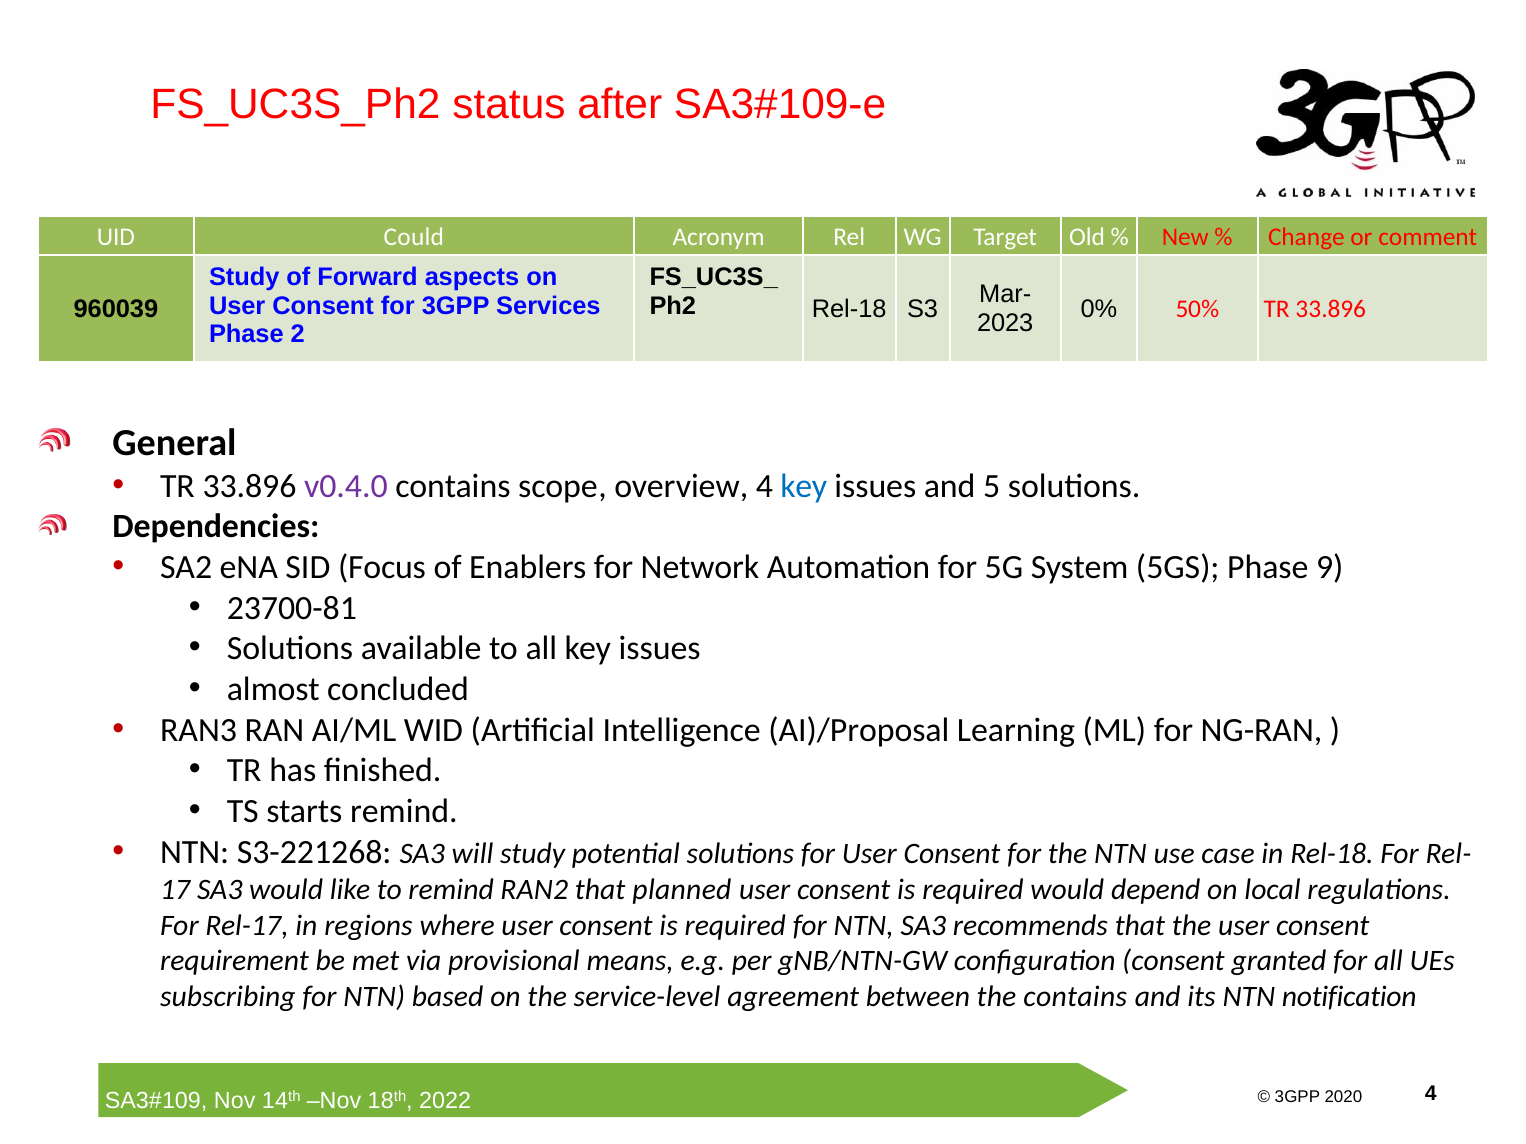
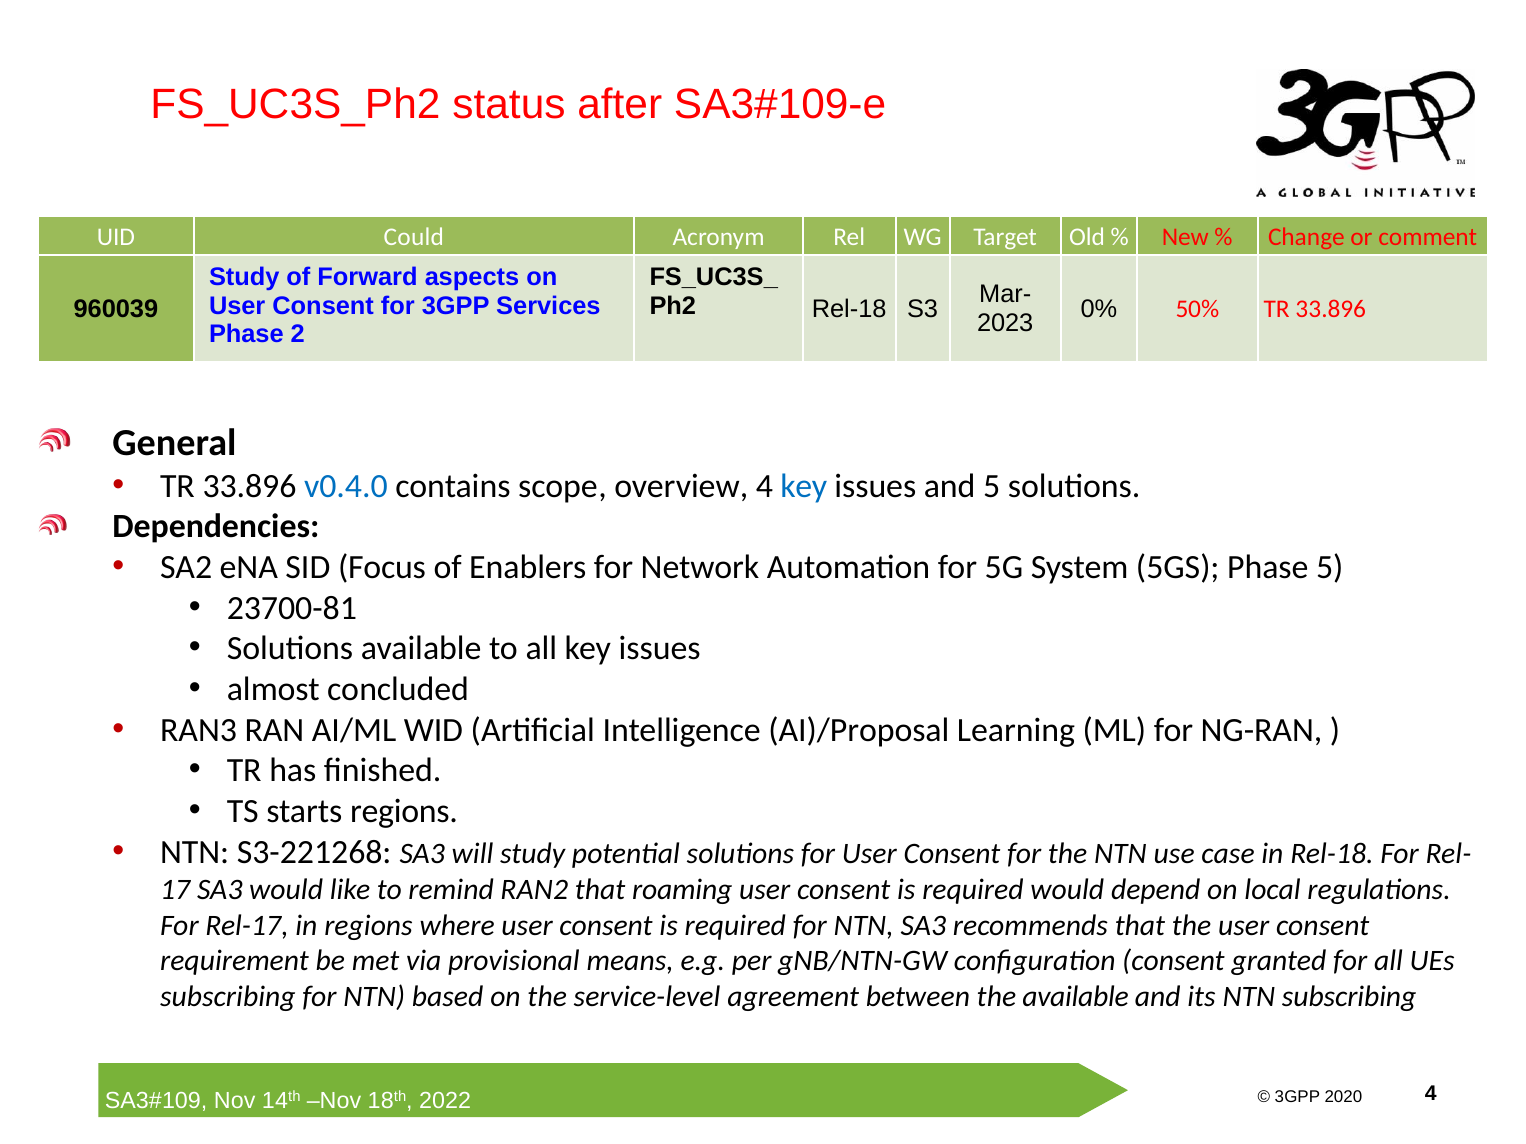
v0.4.0 colour: purple -> blue (346, 486)
Phase 9: 9 -> 5 (1330, 567)
starts remind: remind -> regions (404, 812)
planned: planned -> roaming (682, 890)
the contains: contains -> available (1076, 997)
NTN notification: notification -> subscribing (1349, 997)
